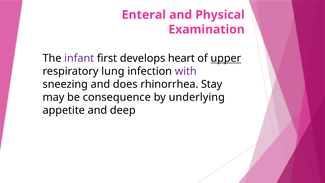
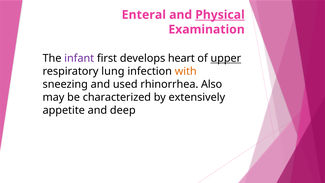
Physical underline: none -> present (220, 15)
with colour: purple -> orange (186, 71)
does: does -> used (125, 84)
Stay: Stay -> Also (212, 84)
consequence: consequence -> characterized (117, 97)
underlying: underlying -> extensively (197, 97)
